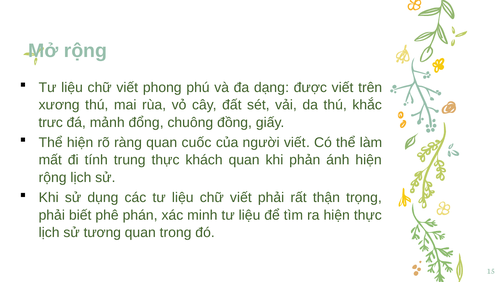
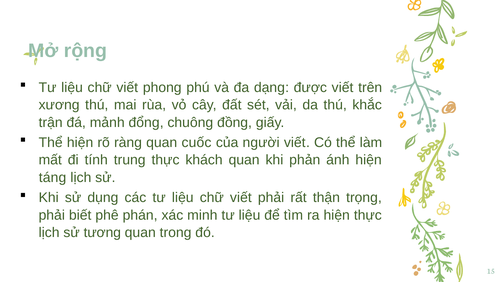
trưc: trưc -> trận (51, 123)
rộng: rộng -> táng (53, 178)
